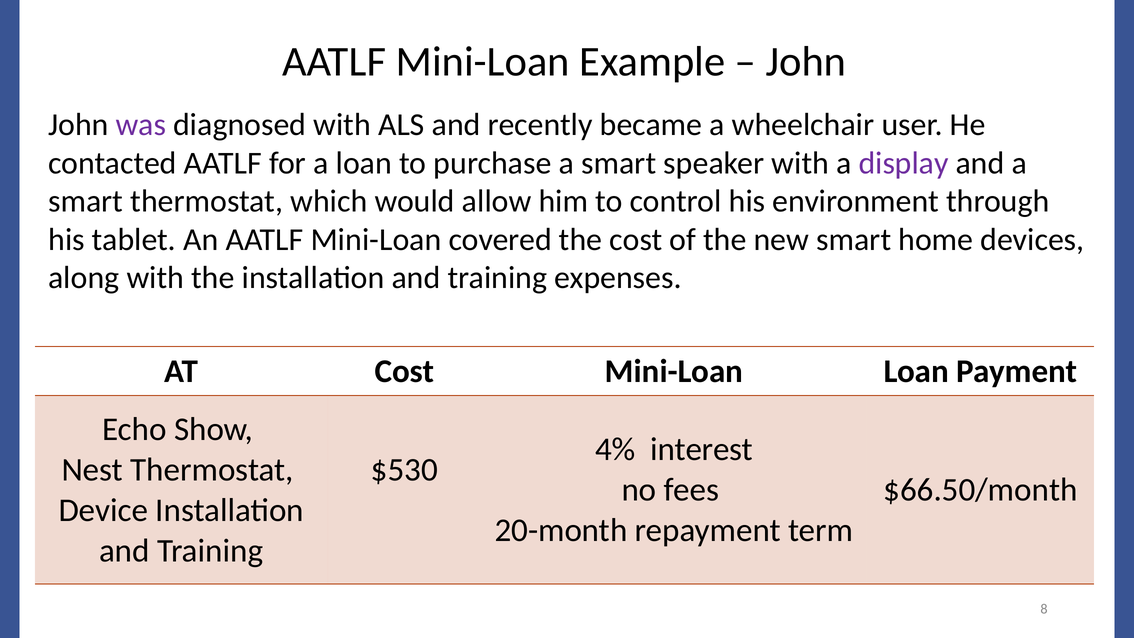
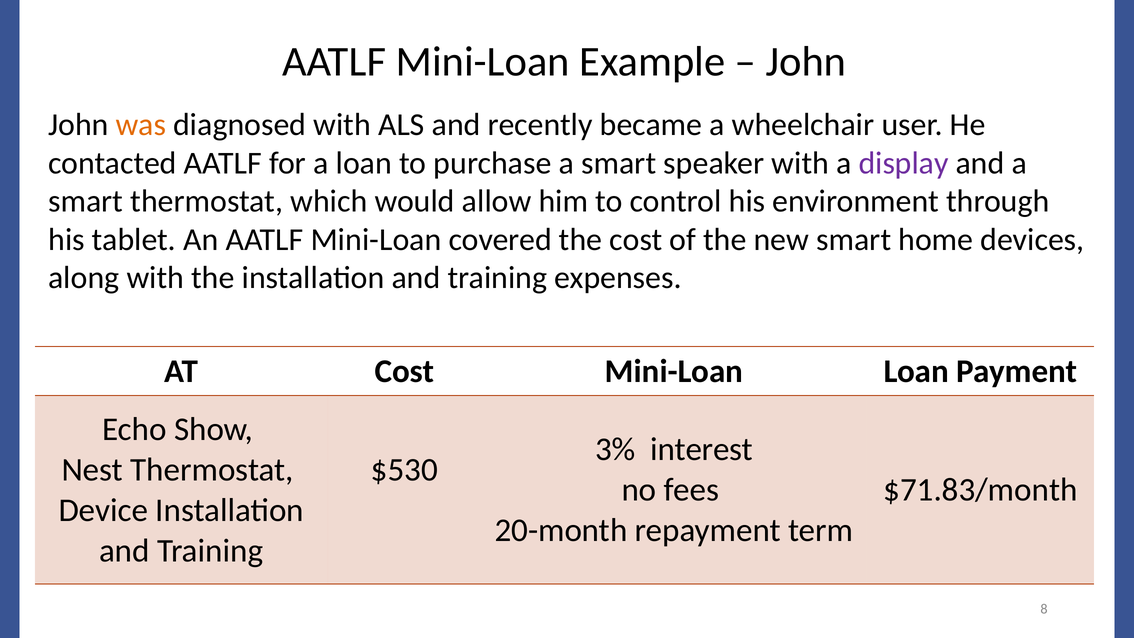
was colour: purple -> orange (141, 125)
4%: 4% -> 3% (615, 449)
$66.50/month: $66.50/month -> $71.83/month (980, 490)
